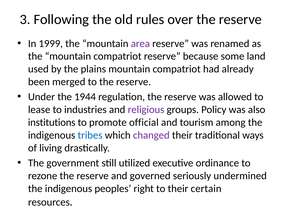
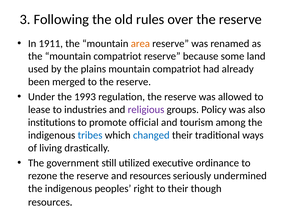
1999: 1999 -> 1911 (51, 43)
area colour: purple -> orange (140, 43)
1944: 1944 -> 1993 (85, 97)
changed colour: purple -> blue (151, 135)
and governed: governed -> resources (150, 176)
certain: certain -> though (206, 189)
